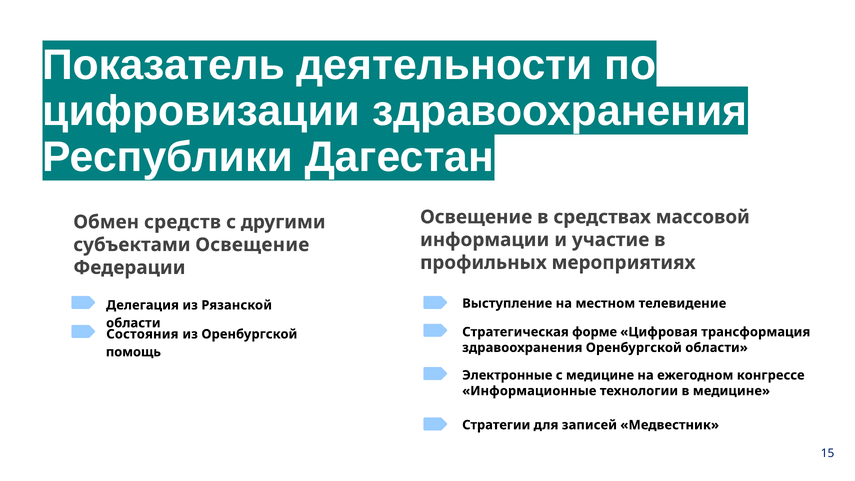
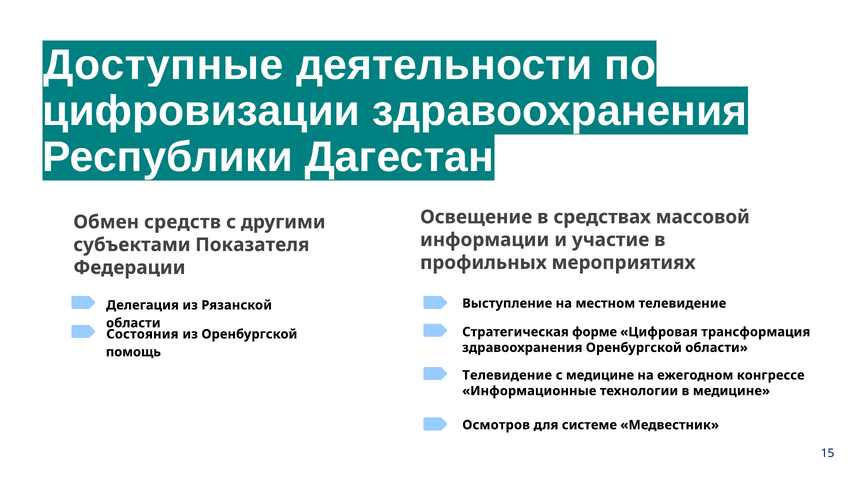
Показатель: Показатель -> Доступные (163, 65)
субъектами Освещение: Освещение -> Показателя (252, 245)
Электронные: Электронные -> Телевидение (507, 375)
Стратегии: Стратегии -> Осмотров (496, 425)
записей: записей -> системе (589, 425)
